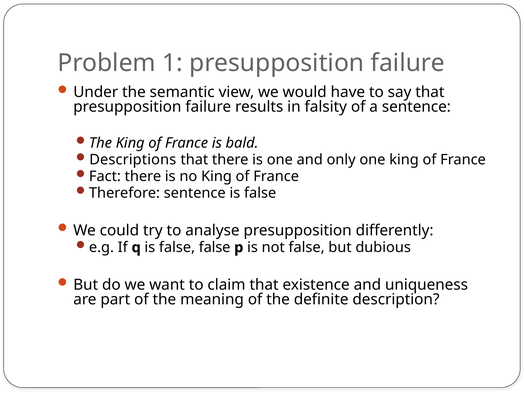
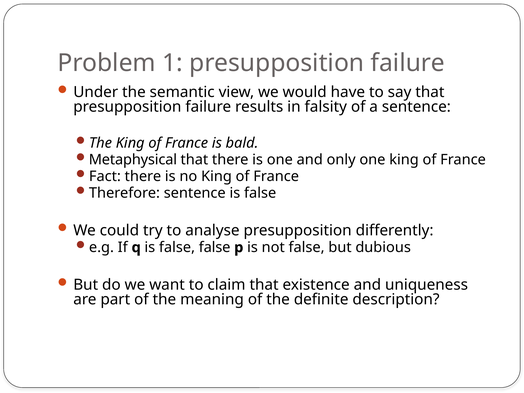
Descriptions: Descriptions -> Metaphysical (133, 160)
